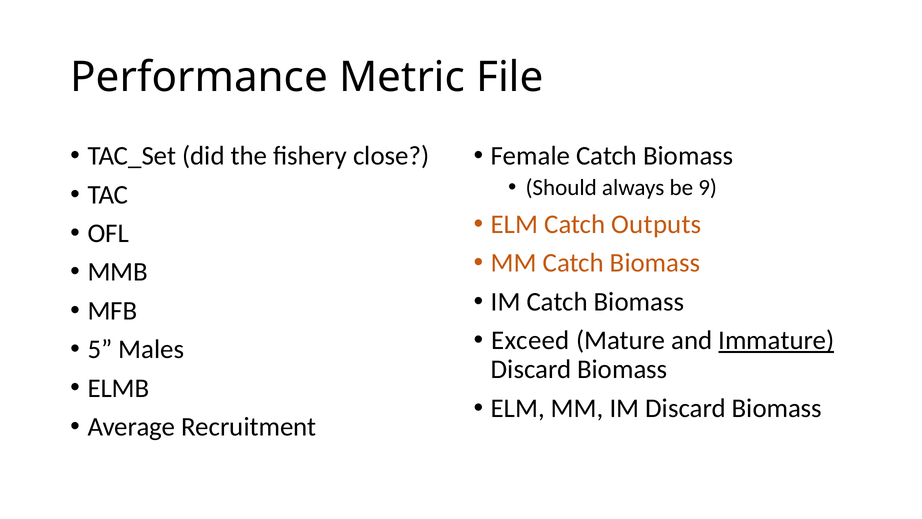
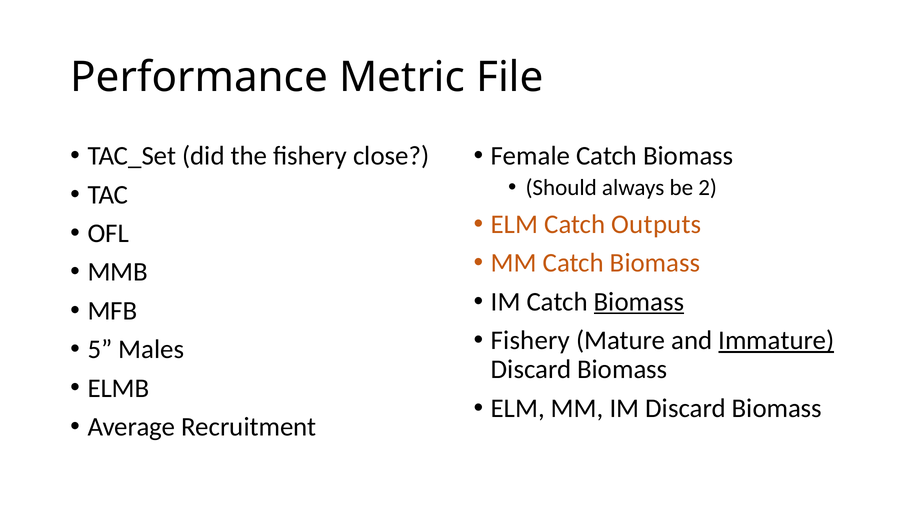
9: 9 -> 2 (708, 188)
Biomass underline: none -> present (639, 302)
Exceed: Exceed -> Fishery (530, 340)
